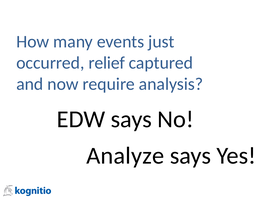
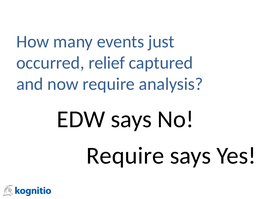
Analyze: Analyze -> Require (125, 156)
